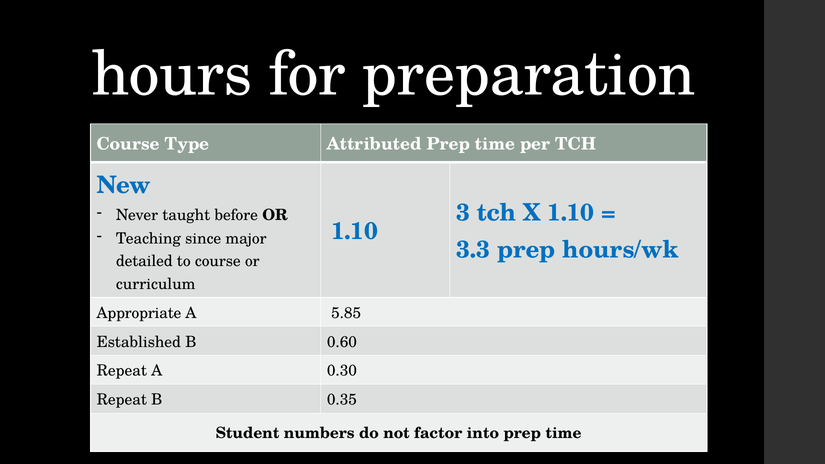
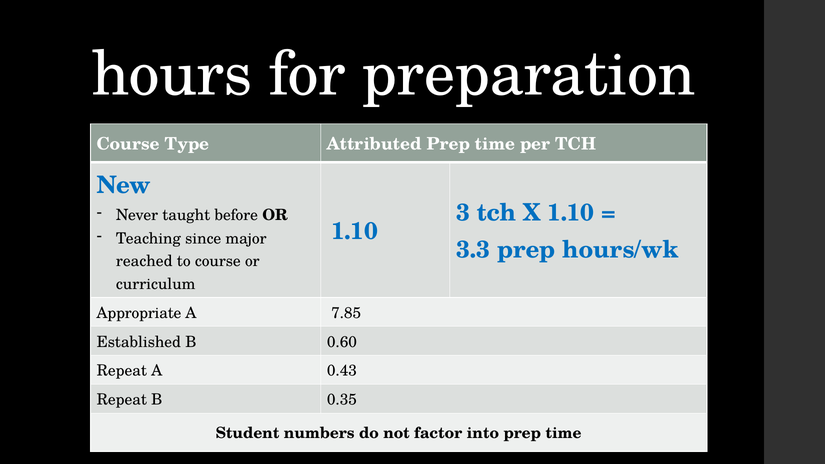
detailed: detailed -> reached (144, 261)
5.85: 5.85 -> 7.85 (346, 313)
0.30: 0.30 -> 0.43 (342, 371)
